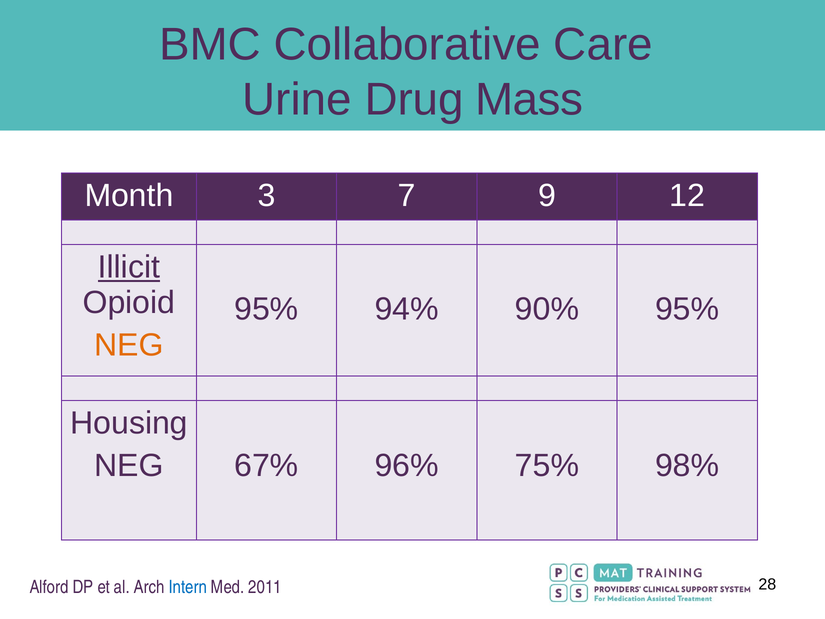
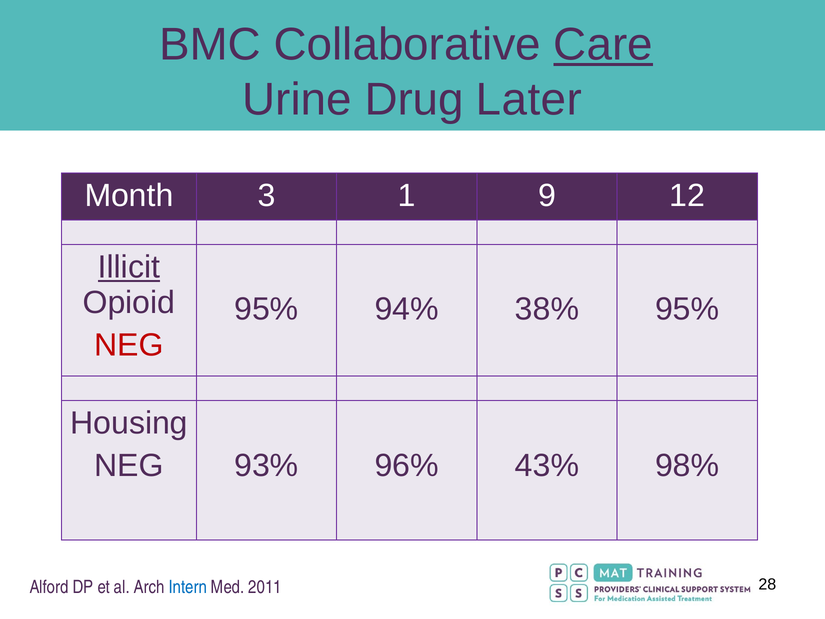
Care underline: none -> present (603, 45)
Mass: Mass -> Later (529, 100)
7: 7 -> 1 (407, 195)
90%: 90% -> 38% (547, 309)
NEG colour: orange -> red (129, 345)
67%: 67% -> 93% (266, 465)
75%: 75% -> 43% (547, 465)
